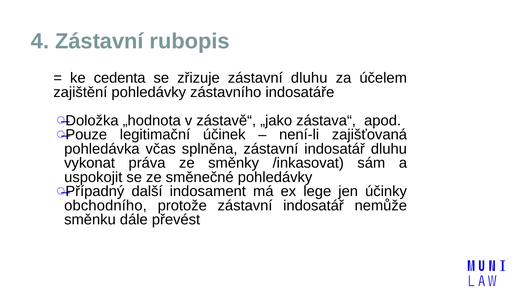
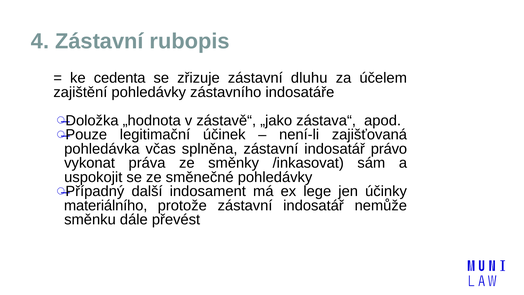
indosatář dluhu: dluhu -> právo (389, 149)
obchodního: obchodního -> materiálního (106, 205)
